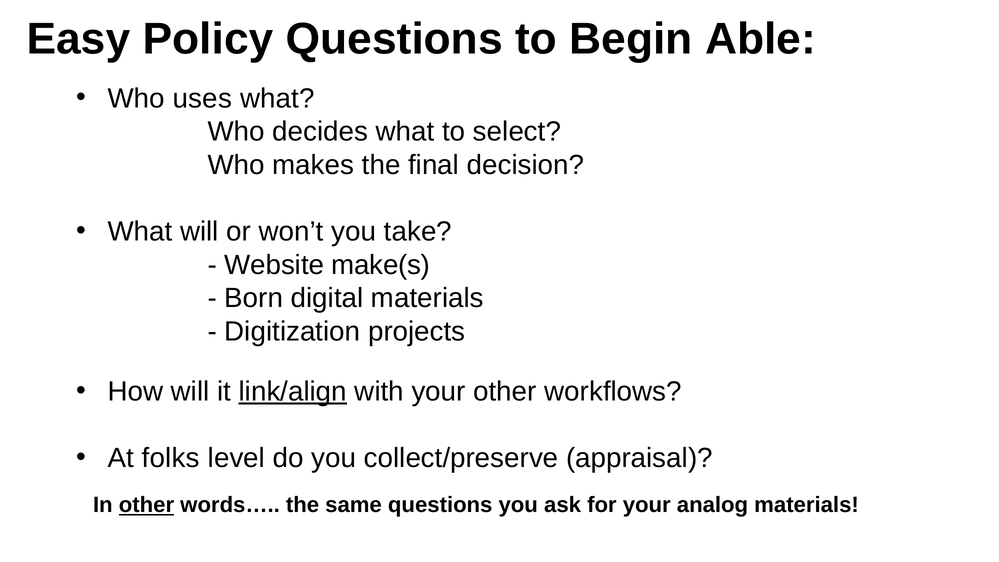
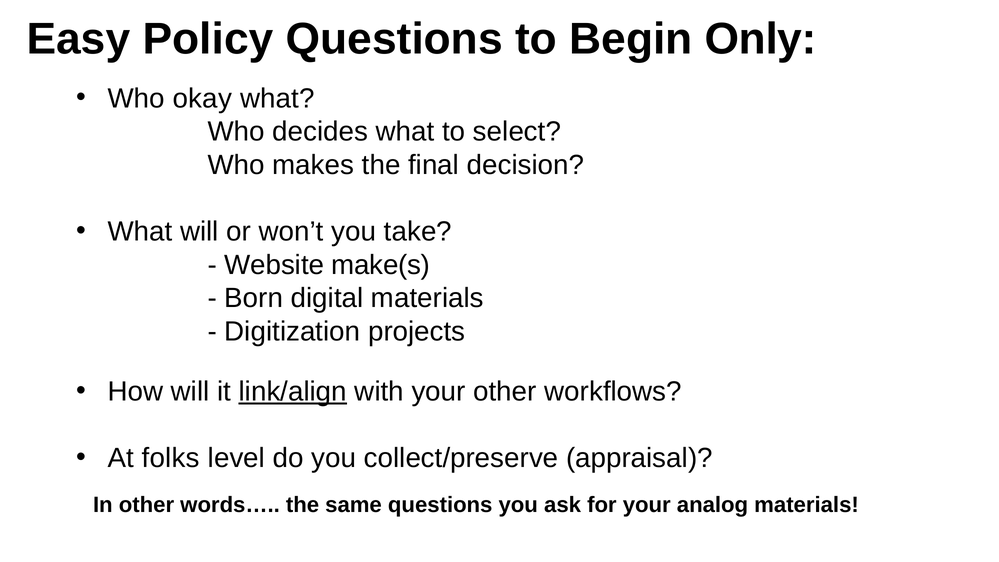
Able: Able -> Only (761, 39)
uses: uses -> okay (202, 98)
other underline: present -> none (146, 505)
